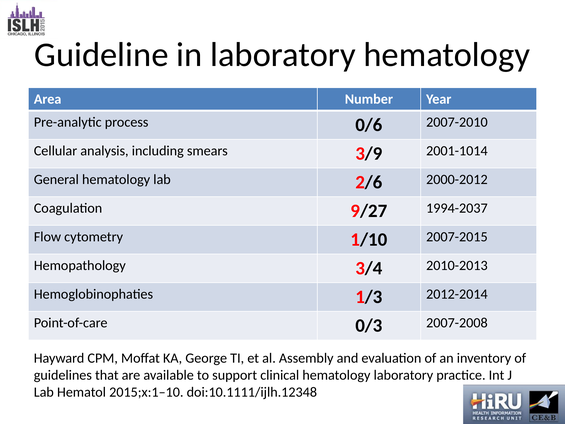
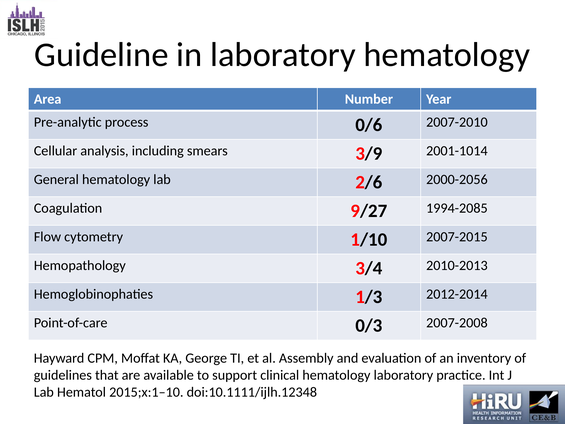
2000-2012: 2000-2012 -> 2000-2056 (457, 179)
1994-2037: 1994-2037 -> 1994-2085 (457, 208)
